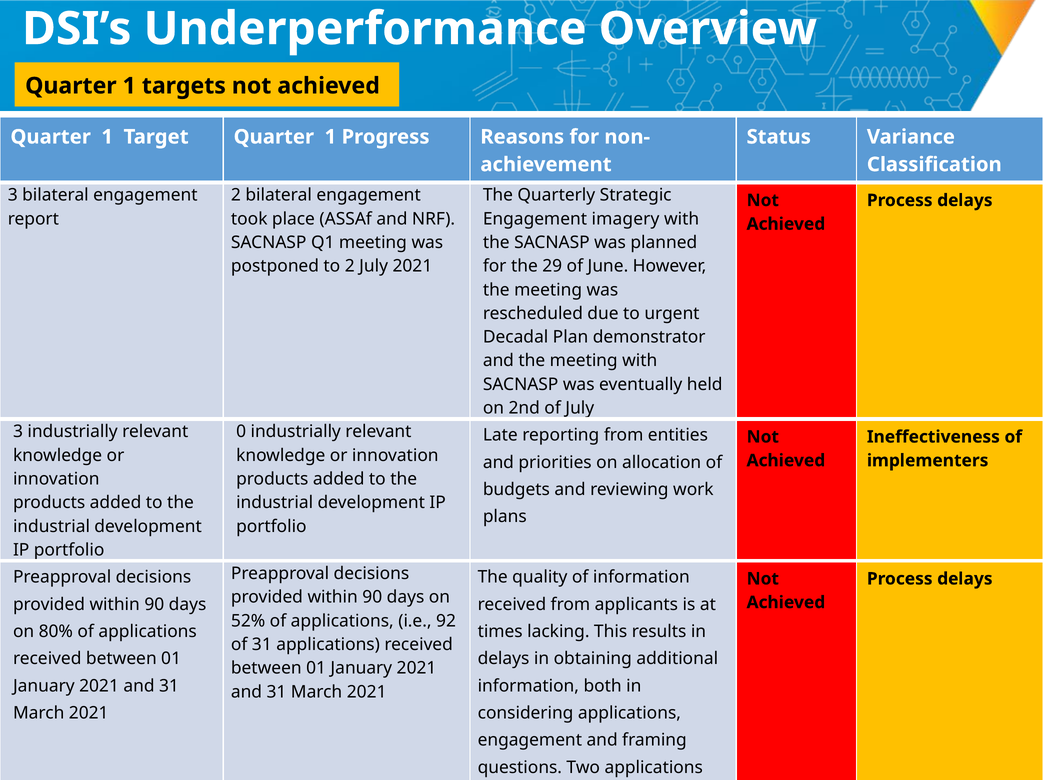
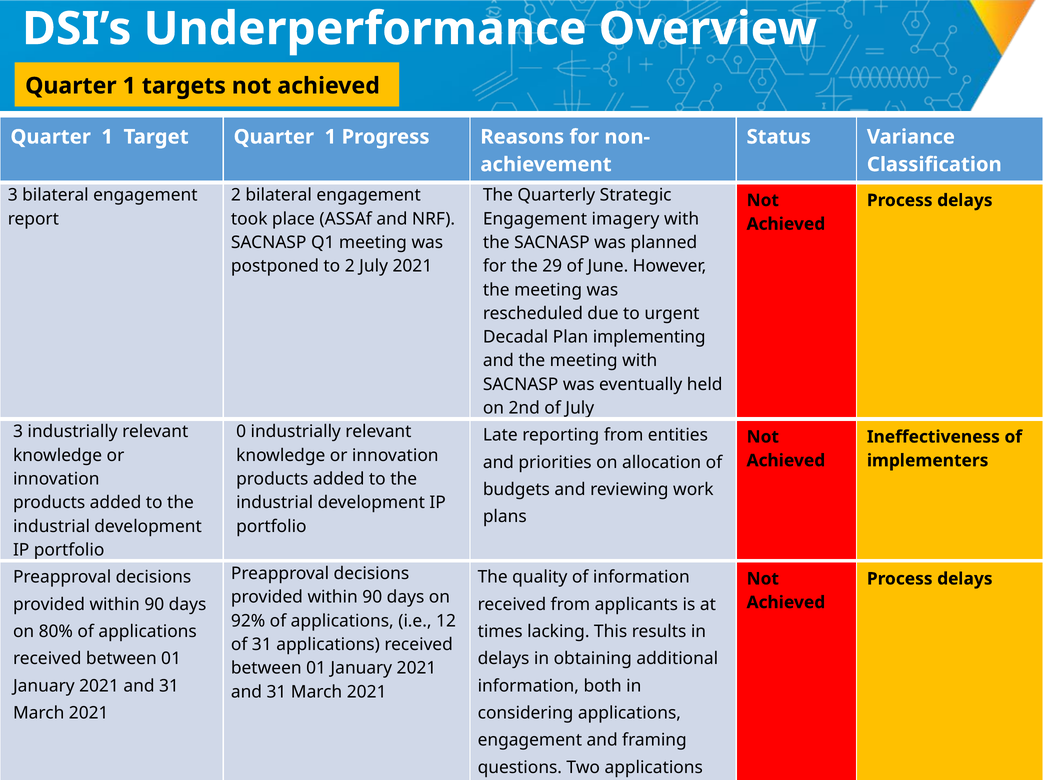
demonstrator: demonstrator -> implementing (649, 337)
52%: 52% -> 92% (248, 621)
92: 92 -> 12 (446, 621)
